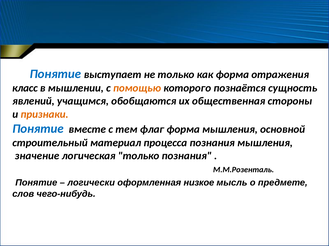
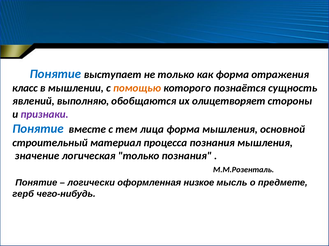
учащимся: учащимся -> выполняю (83, 101)
общественная: общественная -> олицетворяет (229, 101)
признаки colour: orange -> purple (45, 115)
флаг: флаг -> лица (152, 130)
слов: слов -> герб (23, 194)
